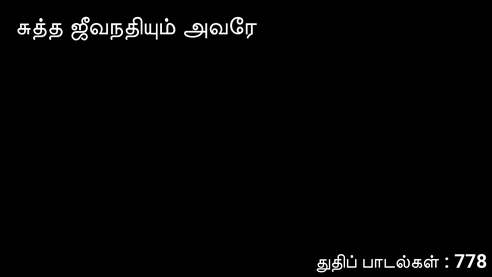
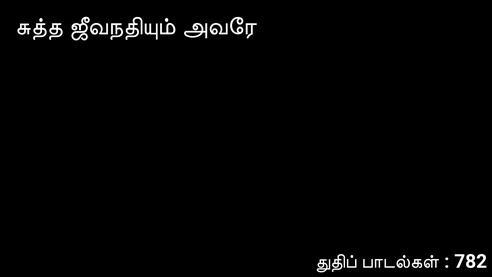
778: 778 -> 782 (471, 261)
